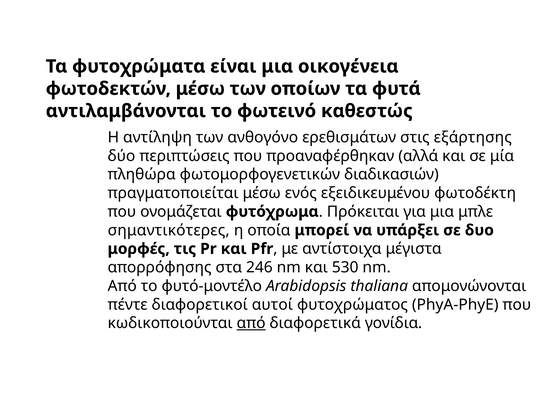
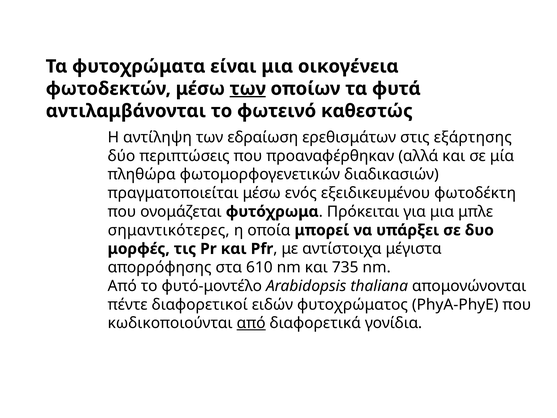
των underline: none -> present (248, 89)
ανθογόνο: ανθογόνο -> εδραίωση (263, 137)
246: 246 -> 610 (259, 267)
530: 530 -> 735 (345, 267)
αυτοί: αυτοί -> ειδών (272, 304)
